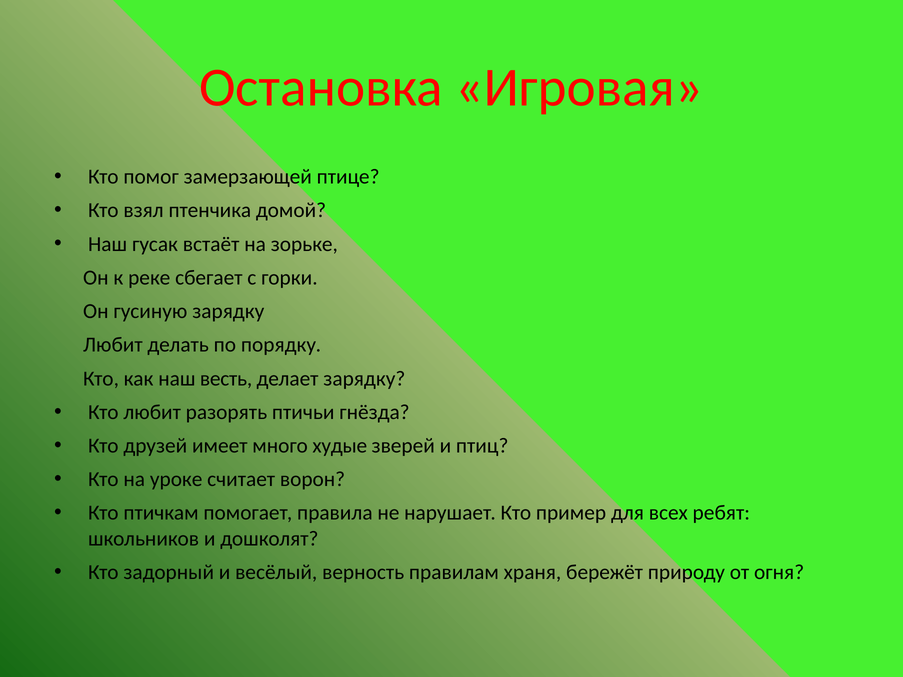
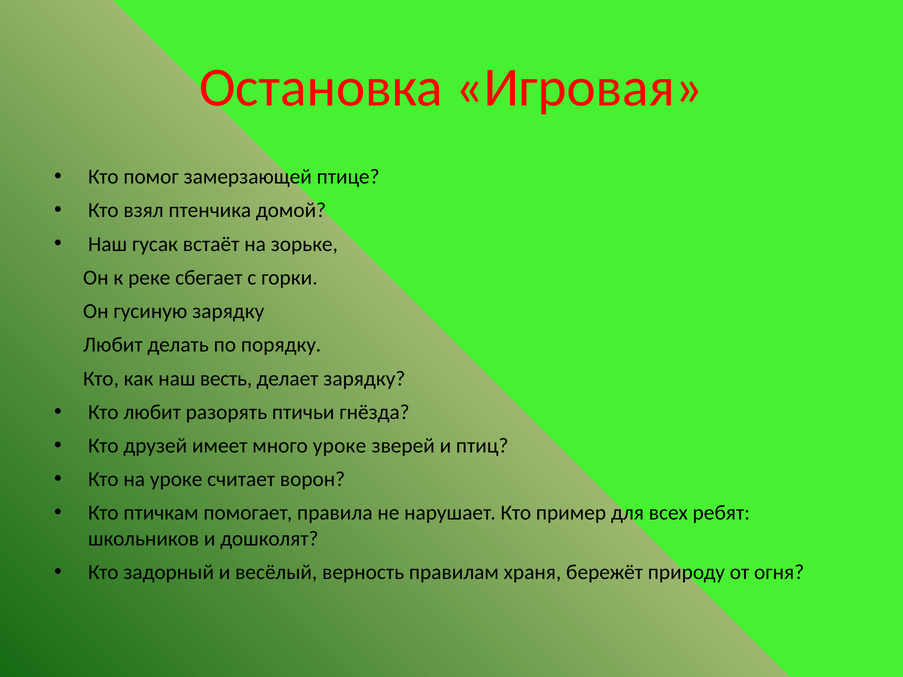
много худые: худые -> уроке (340, 446)
